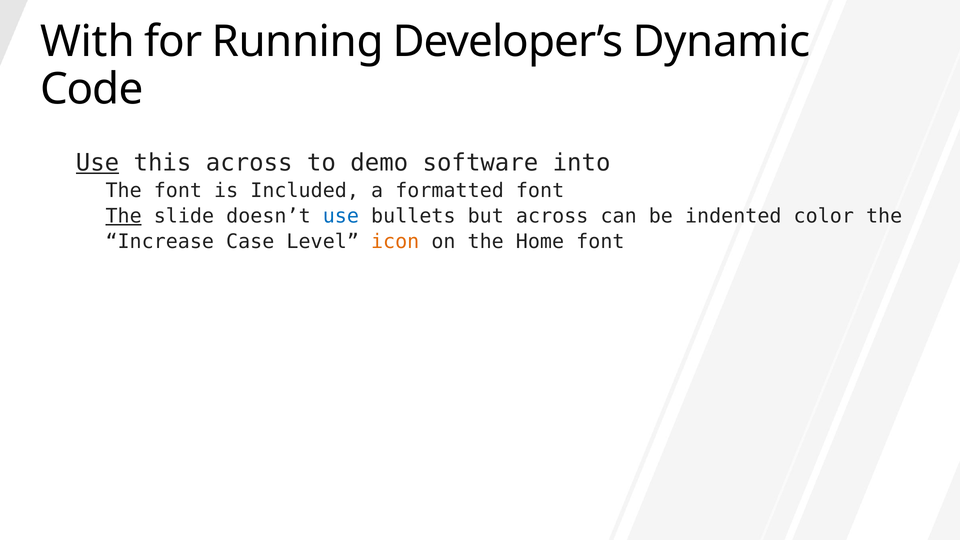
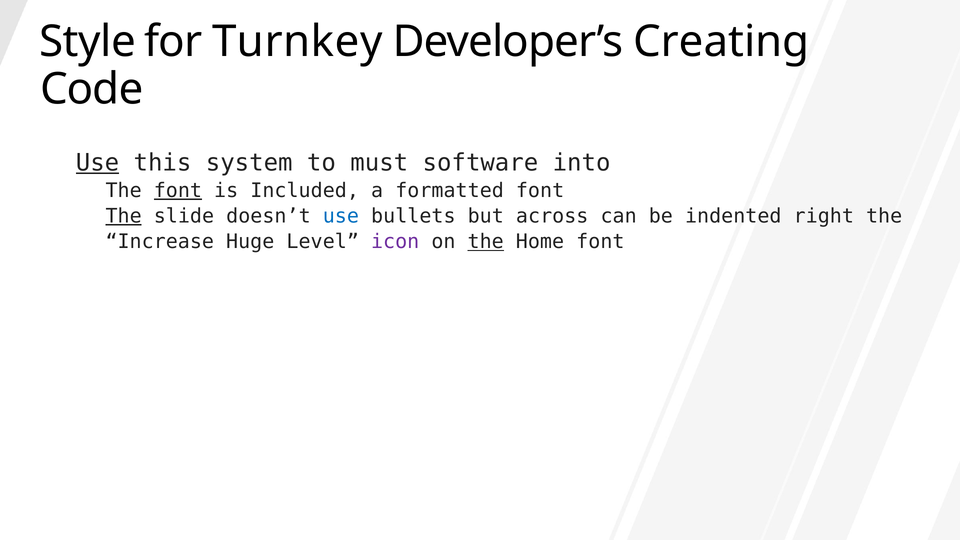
With: With -> Style (88, 42)
Running: Running -> Turnkey (297, 42)
Dynamic: Dynamic -> Creating (721, 42)
this across: across -> system (249, 163)
demo: demo -> must (379, 163)
font underline: none -> present (178, 191)
color: color -> right (824, 216)
Case: Case -> Huge (250, 242)
icon colour: orange -> purple (395, 242)
the underline: none -> present (486, 242)
